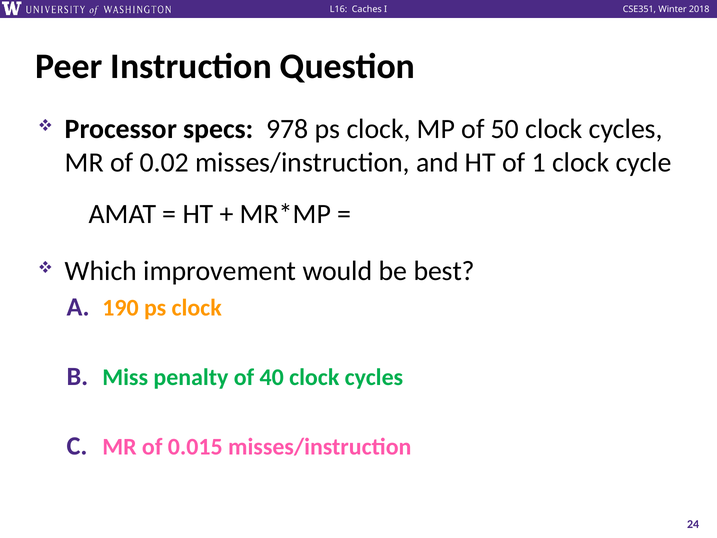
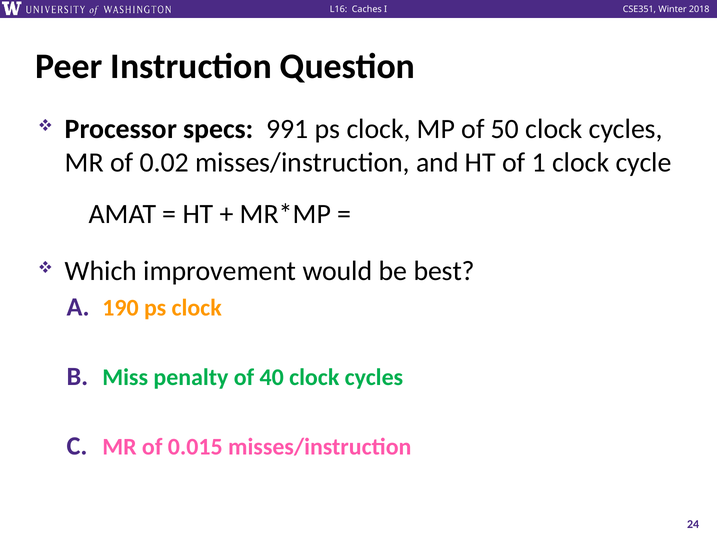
978: 978 -> 991 (287, 129)
